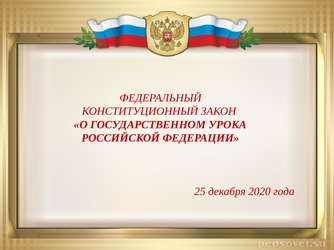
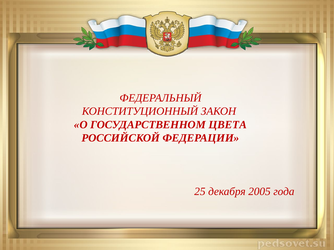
УРОКА: УРОКА -> ЦВЕТА (228, 125)
2020: 2020 -> 2005 (259, 192)
